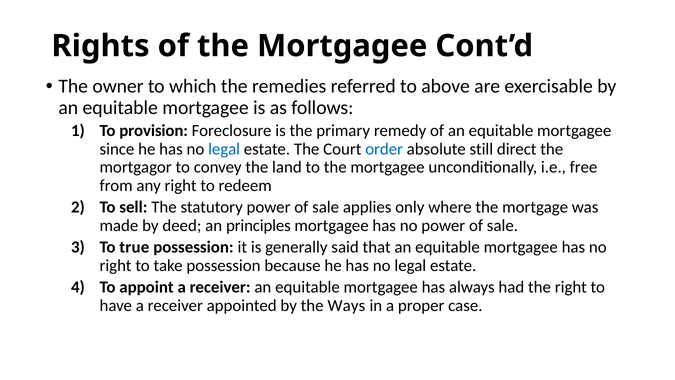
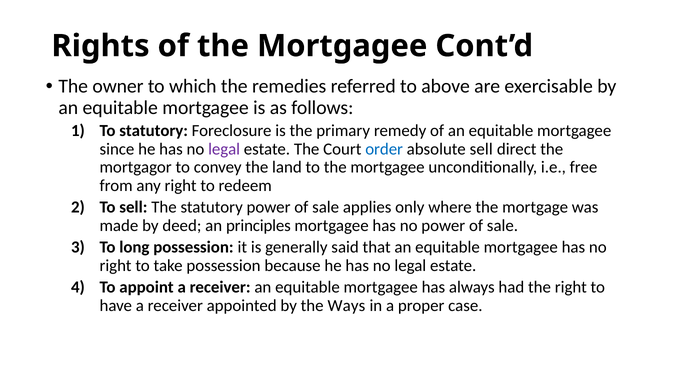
To provision: provision -> statutory (154, 131)
legal colour: blue -> purple (224, 149)
absolute still: still -> sell (481, 149)
true: true -> long (134, 247)
